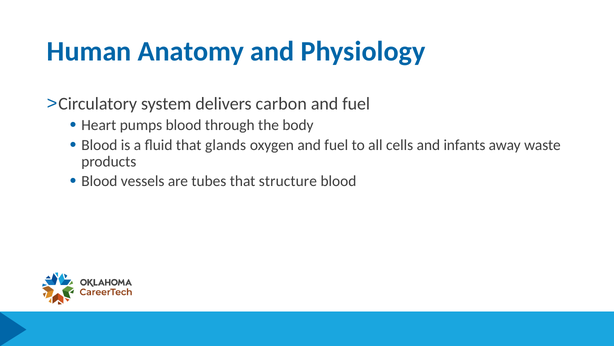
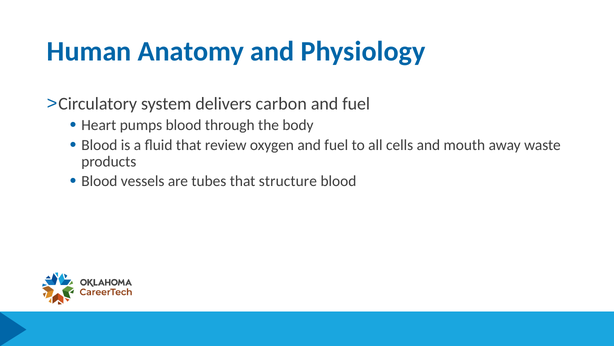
glands: glands -> review (226, 145)
infants: infants -> mouth (464, 145)
